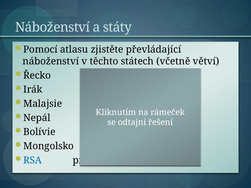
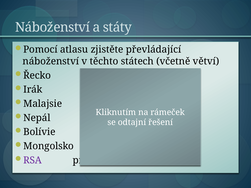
RSA colour: blue -> purple (33, 160)
